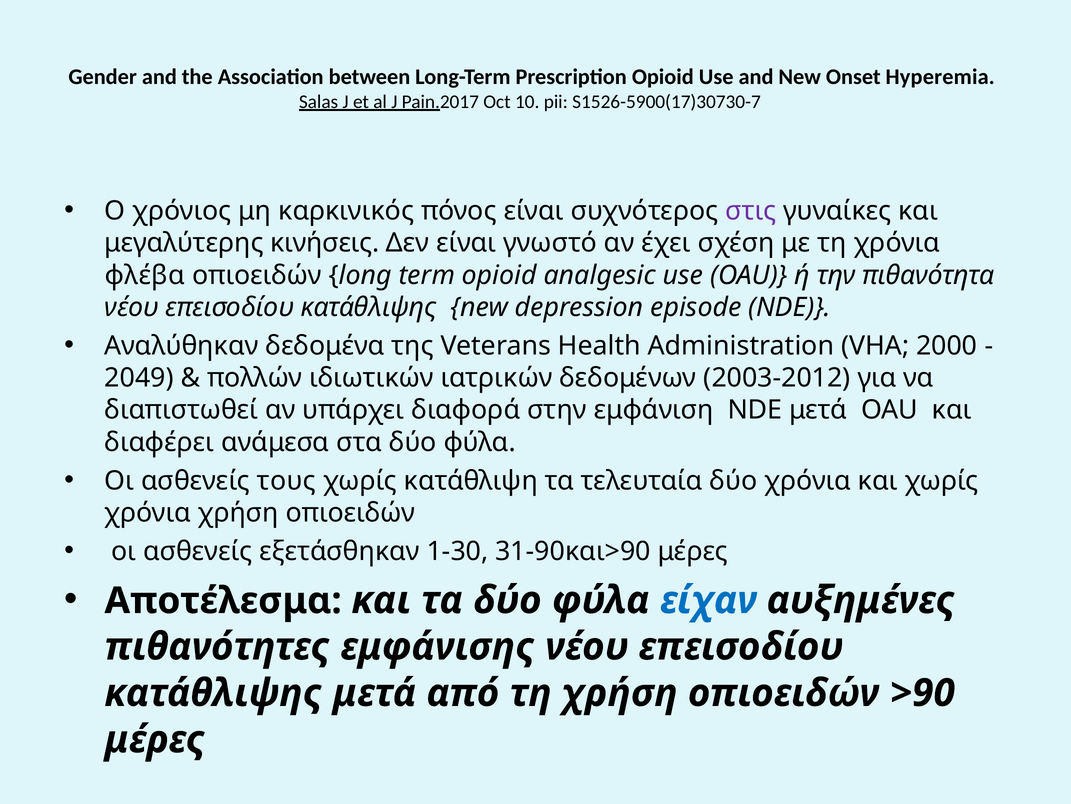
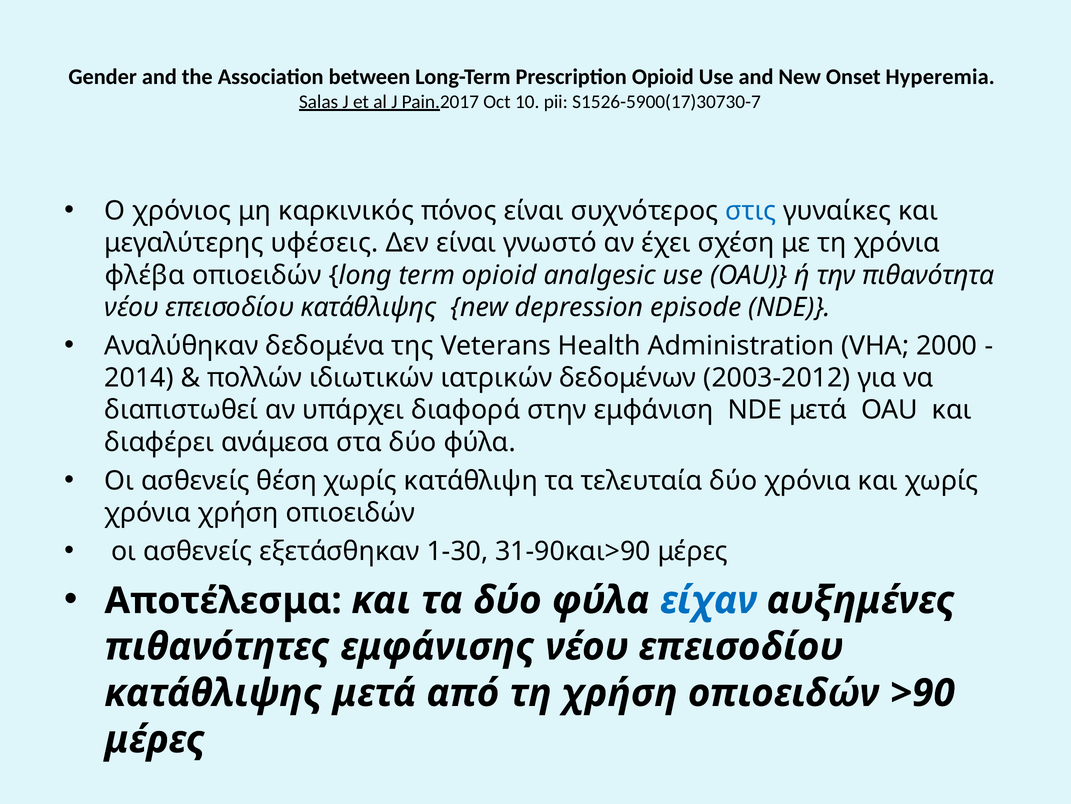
στις colour: purple -> blue (751, 211)
κινήσεις: κινήσεις -> υφέσεις (325, 243)
2049: 2049 -> 2014 (139, 378)
τους: τους -> θέση (287, 480)
